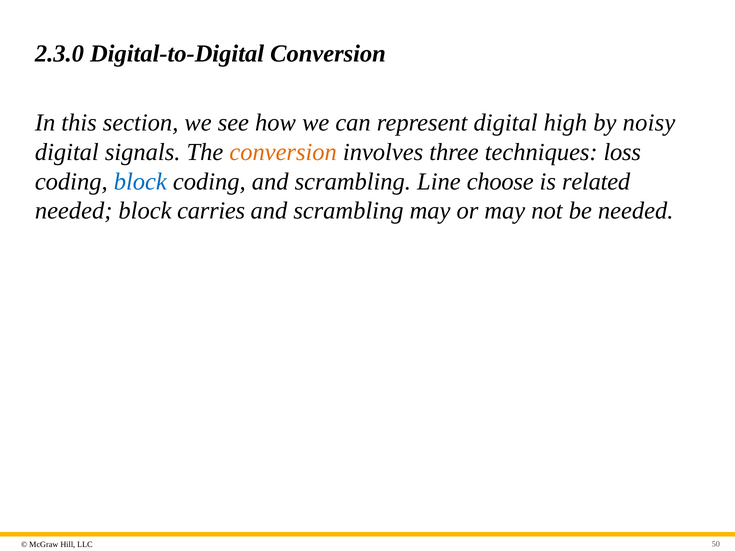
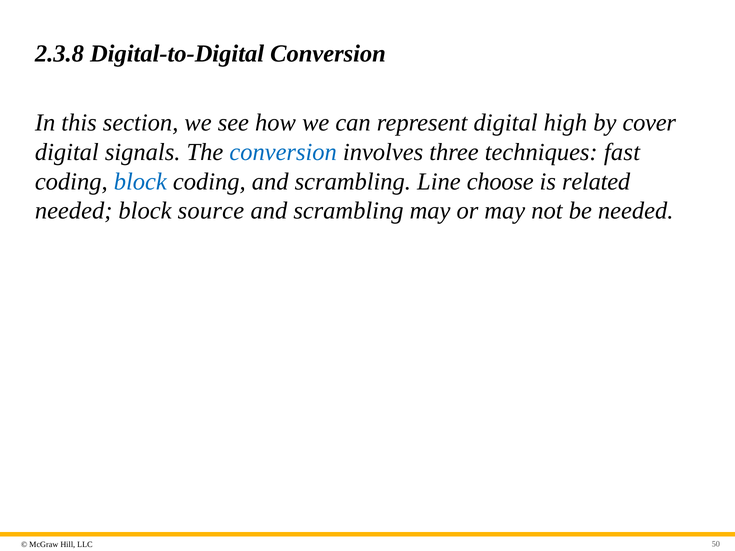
2.3.0: 2.3.0 -> 2.3.8 (59, 53)
noisy: noisy -> cover (649, 123)
conversion colour: orange -> blue (283, 152)
loss: loss -> fast (622, 152)
carries: carries -> source (211, 211)
